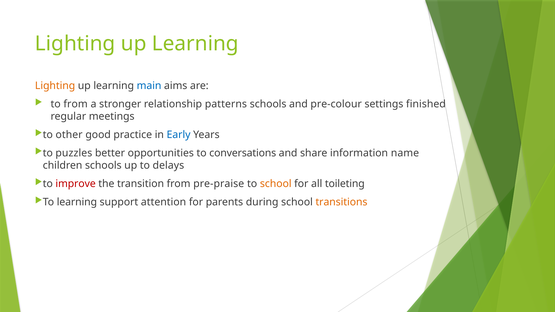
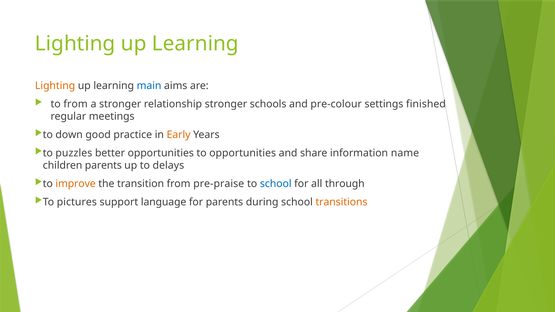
relationship patterns: patterns -> stronger (226, 104)
other: other -> down (69, 135)
Early colour: blue -> orange (179, 135)
to conversations: conversations -> opportunities (243, 153)
children schools: schools -> parents (103, 165)
improve colour: red -> orange (76, 184)
school colour: orange -> blue (276, 184)
toileting: toileting -> through (345, 184)
To learning: learning -> pictures (77, 202)
attention: attention -> language (164, 202)
